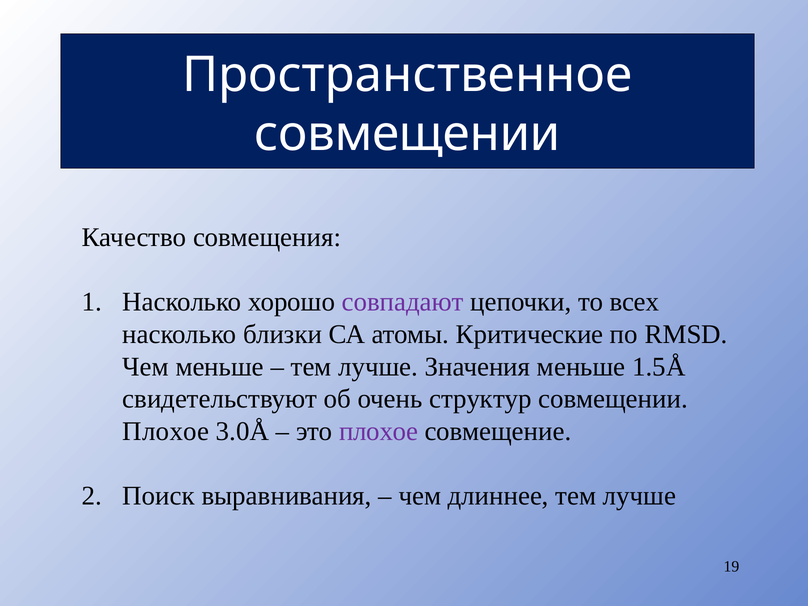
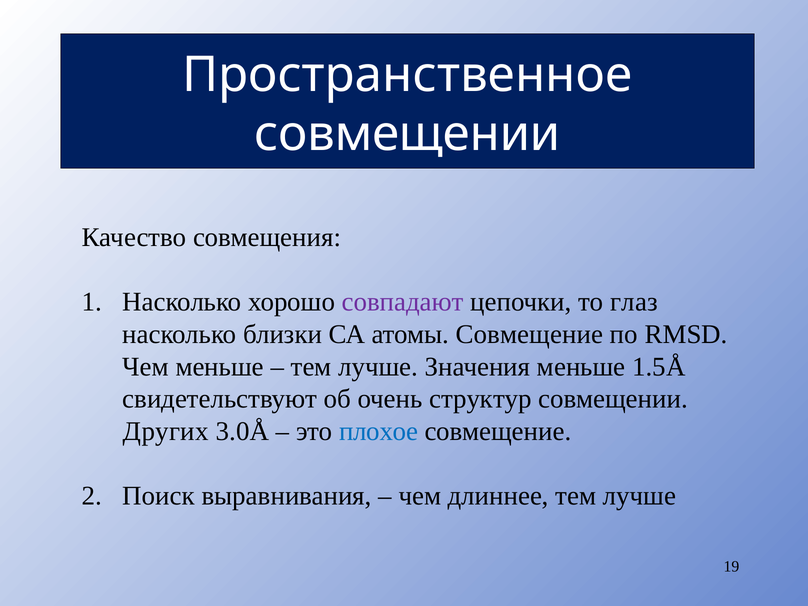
всех: всех -> глаз (634, 302)
атомы Критические: Критические -> Совмещение (530, 334)
Плохое: Плохое -> Других (166, 431)
плохое colour: purple -> blue (379, 431)
